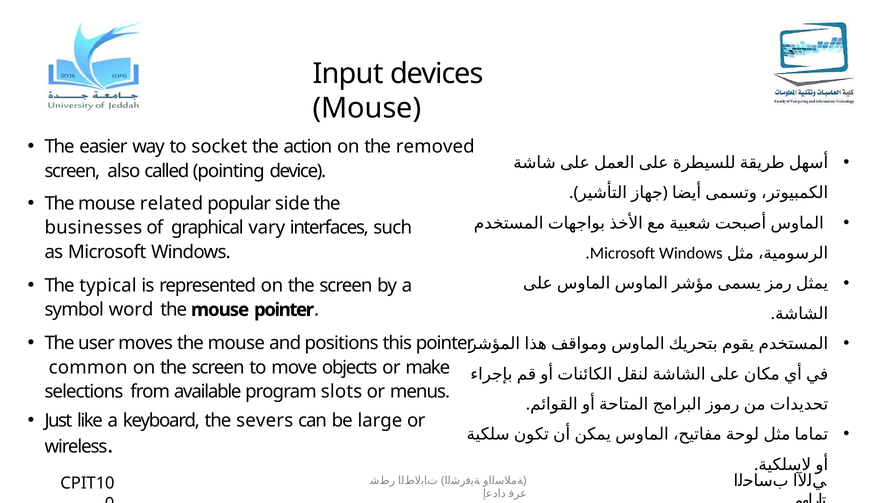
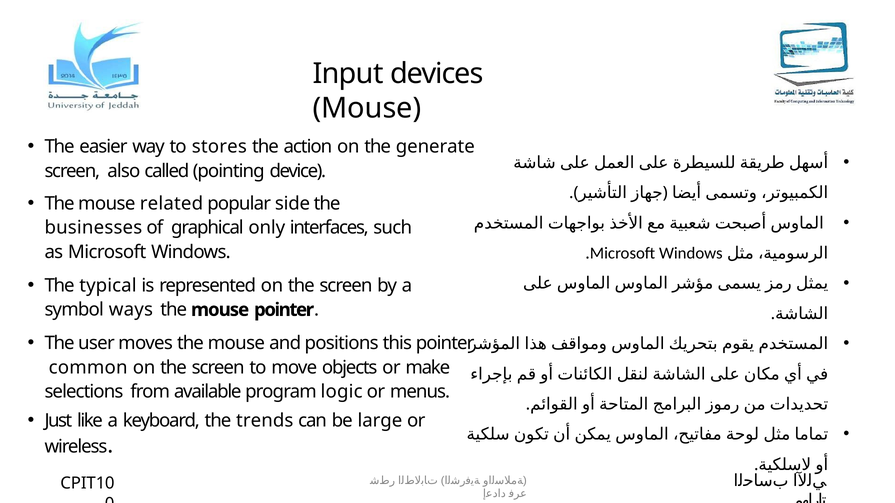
socket: socket -> stores (219, 147)
removed: removed -> generate (435, 147)
vary: vary -> only (267, 228)
word: word -> ways (131, 310)
slots: slots -> logic (342, 392)
severs: severs -> trends (265, 421)
